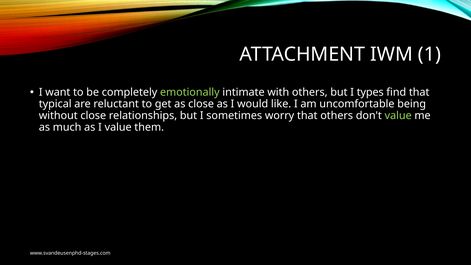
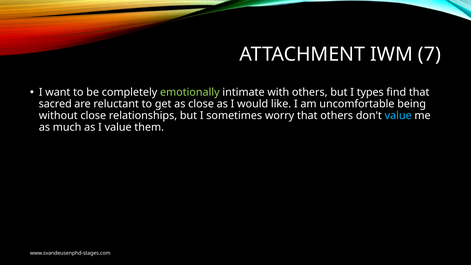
1: 1 -> 7 (429, 54)
typical: typical -> sacred (55, 104)
value colour: light green -> light blue (398, 116)
